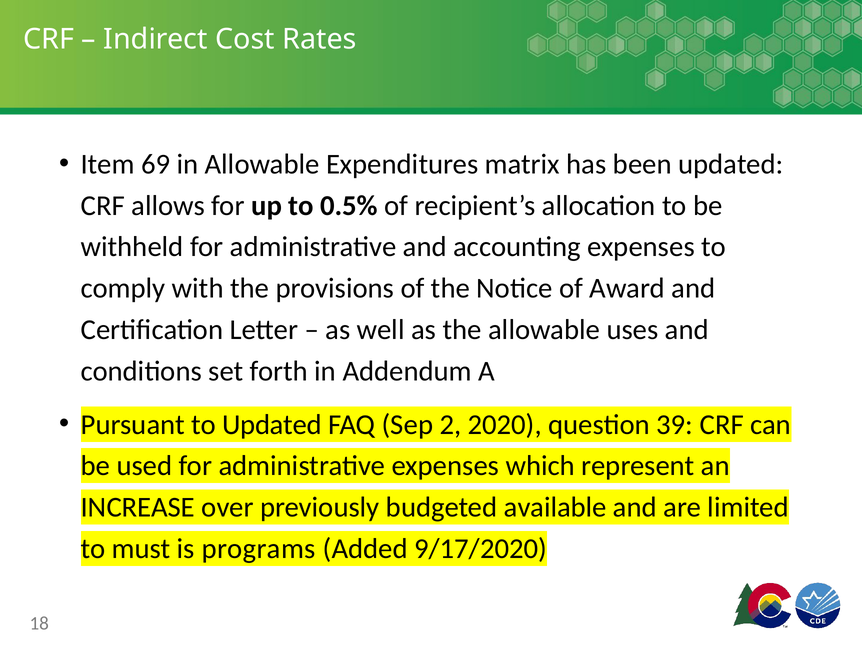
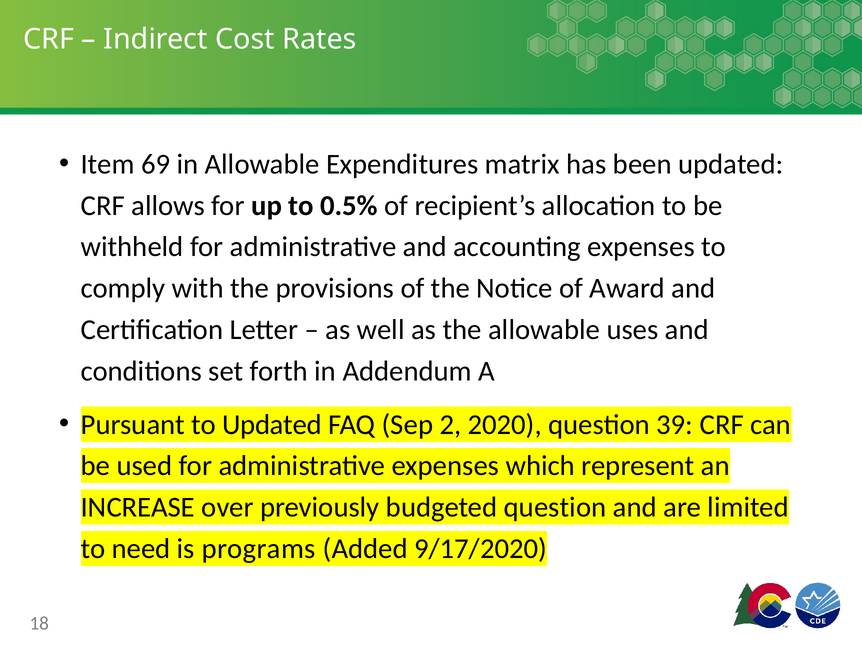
budgeted available: available -> question (555, 507)
must: must -> need (141, 548)
